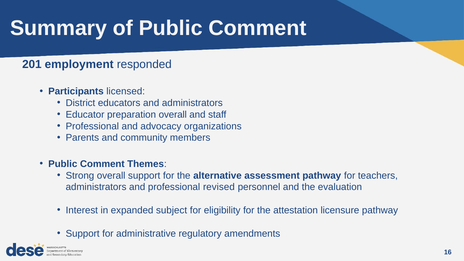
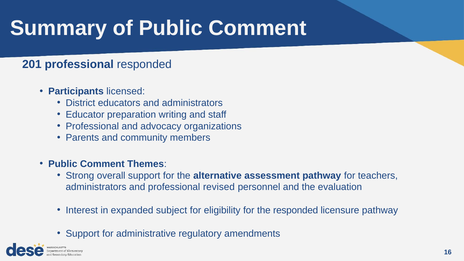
201 employment: employment -> professional (79, 64)
preparation overall: overall -> writing (173, 115)
the attestation: attestation -> responded (296, 210)
